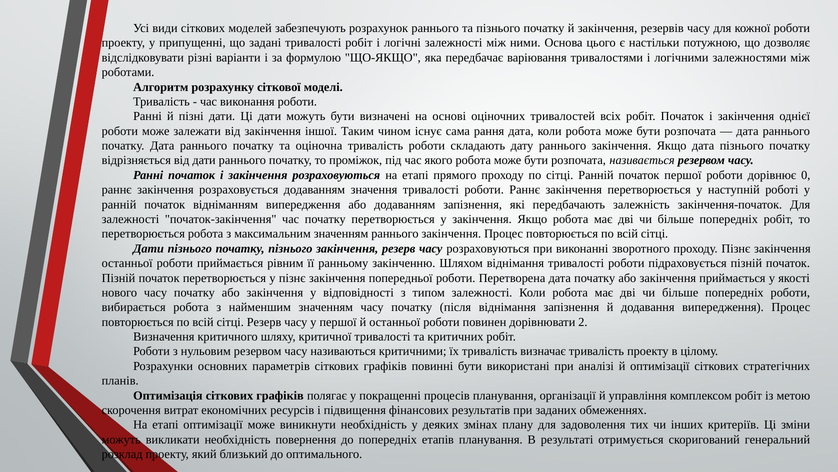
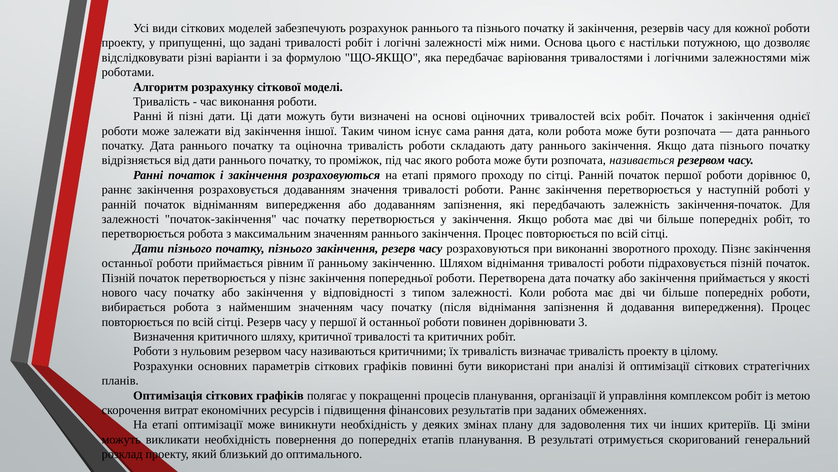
2: 2 -> 3 (583, 322)
